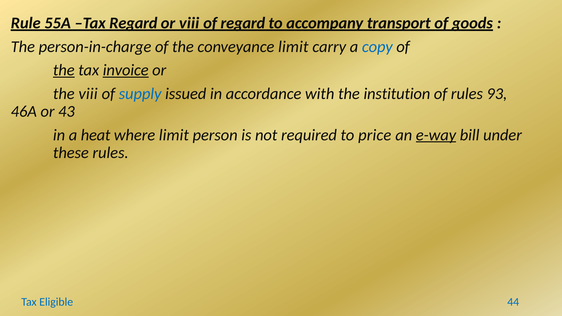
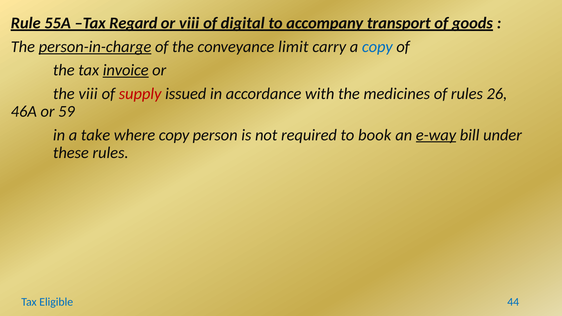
of regard: regard -> digital (243, 23)
person-in-charge underline: none -> present (95, 47)
the underline: present -> none (64, 70)
supply colour: blue -> red (140, 94)
institution: institution -> medicines (397, 94)
93: 93 -> 26 (497, 94)
43: 43 -> 59 (66, 111)
heat: heat -> take (96, 135)
where limit: limit -> copy (174, 135)
price: price -> book (375, 135)
